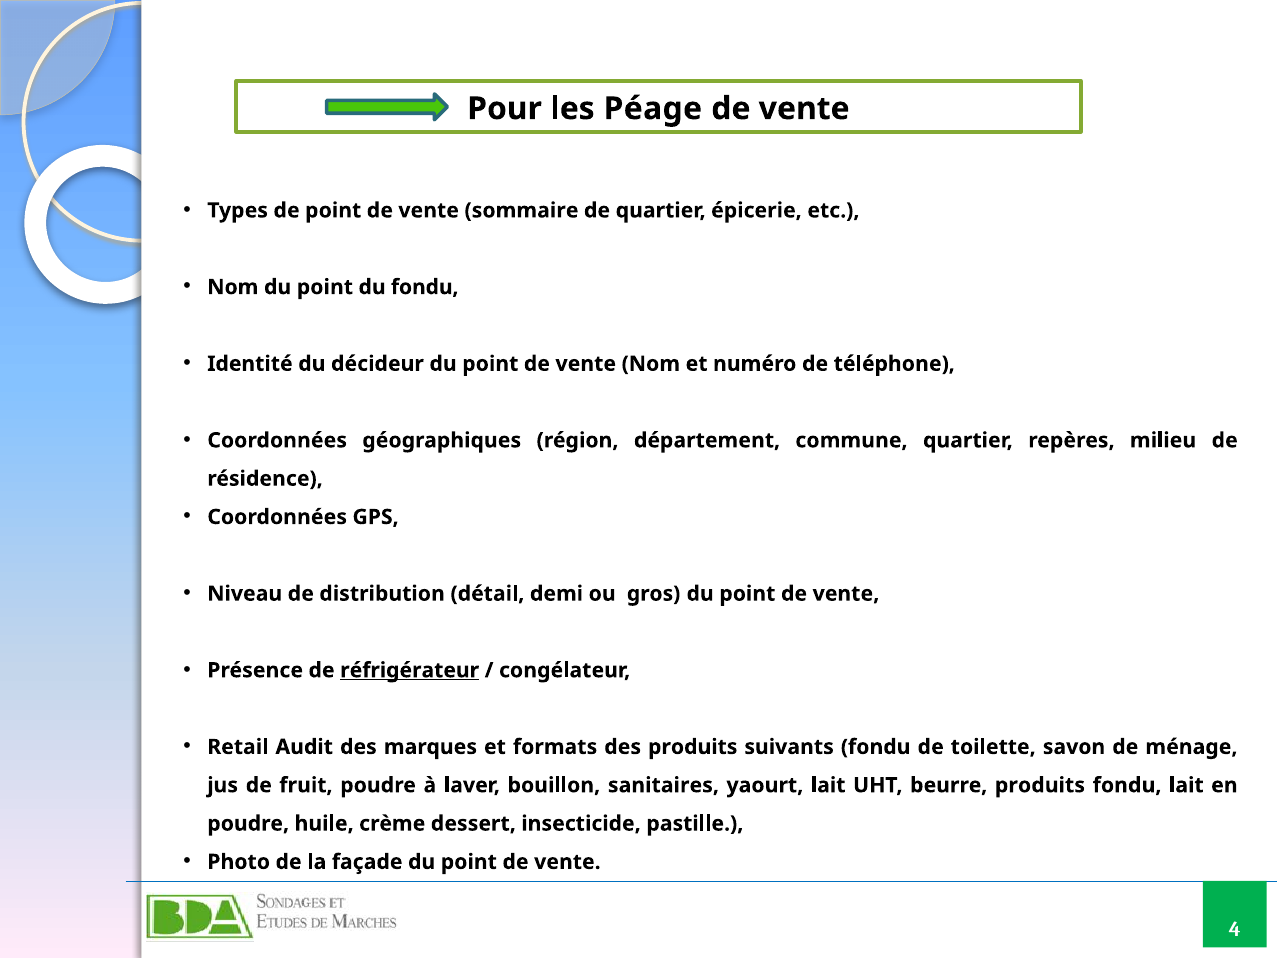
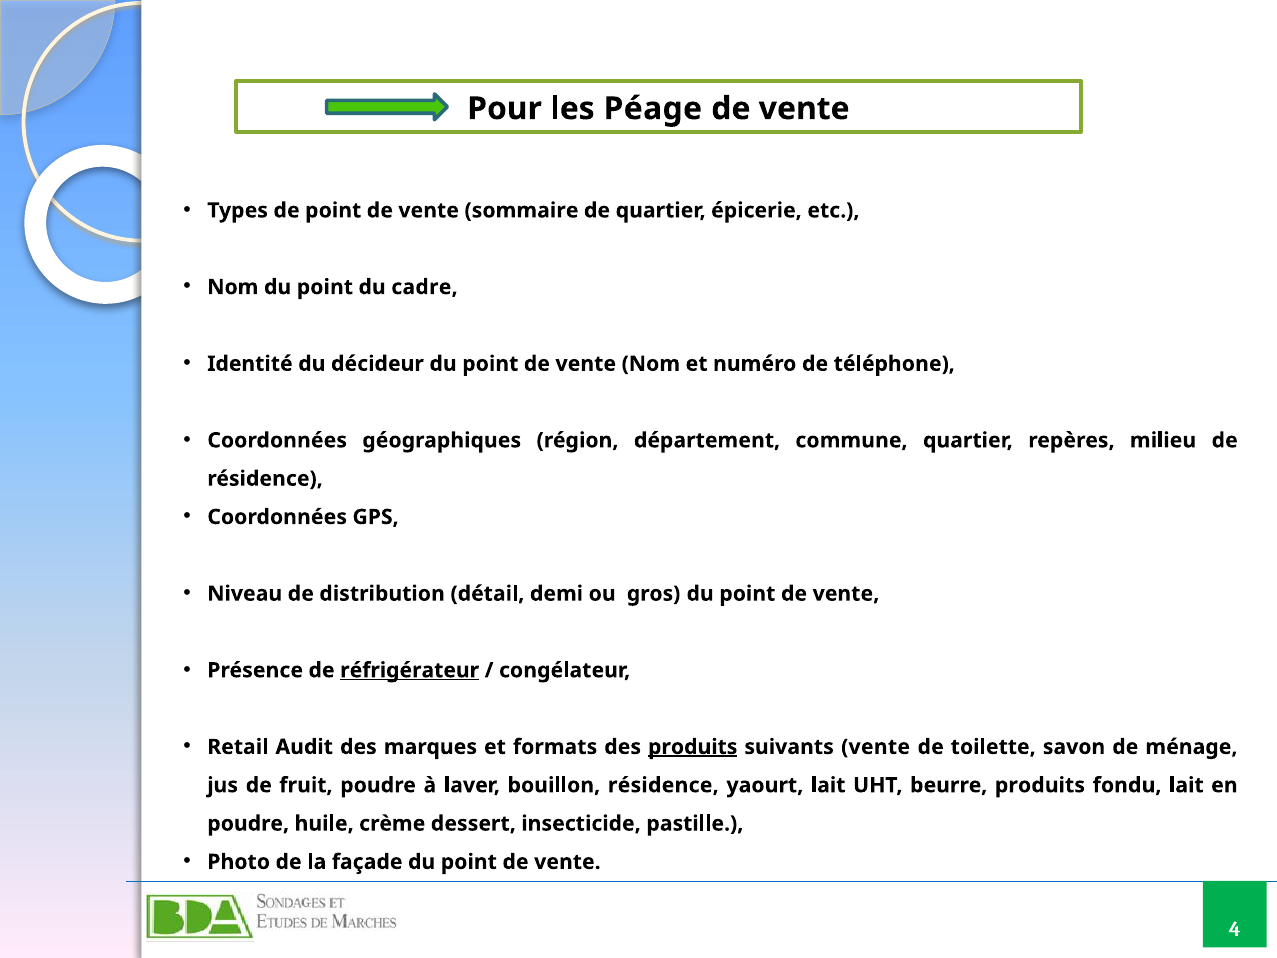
du fondu: fondu -> cadre (424, 287)
produits underline: none -> present (693, 747)
suivants fondu: fondu -> vente (876, 747)
bouillon sanitaires: sanitaires -> résidence (663, 785)
